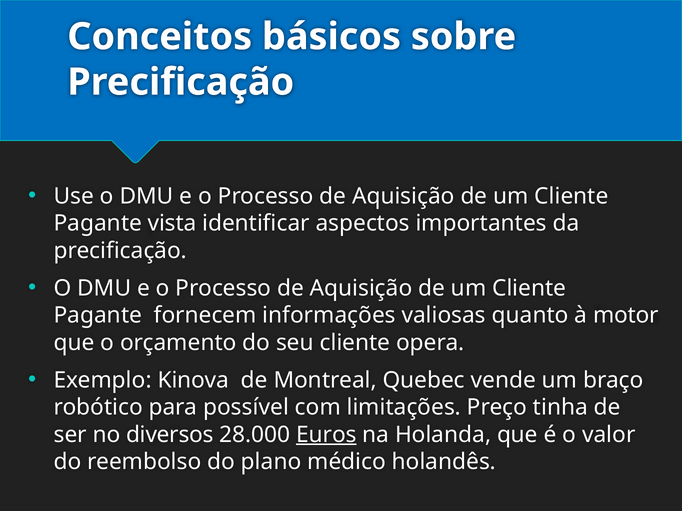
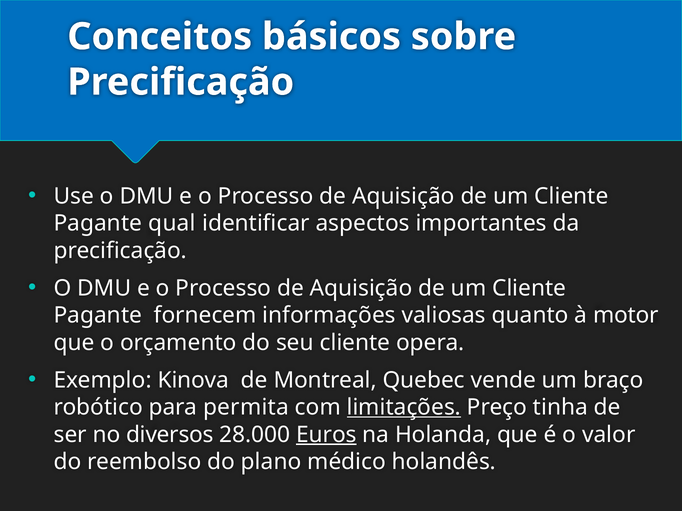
vista: vista -> qual (172, 224)
possível: possível -> permita (246, 408)
limitações underline: none -> present (404, 408)
